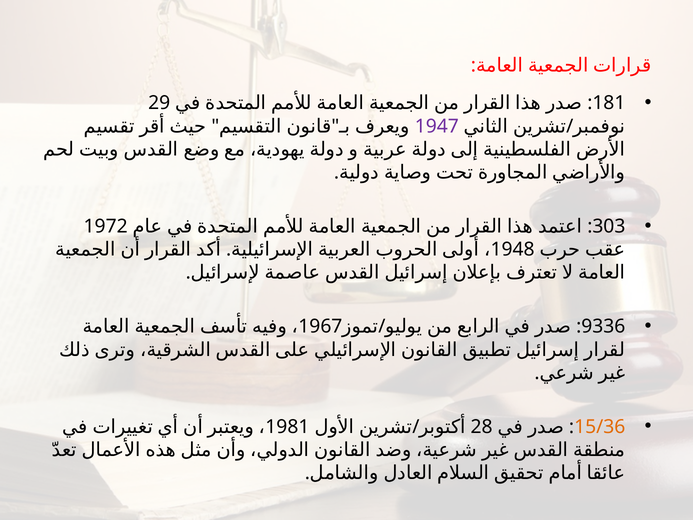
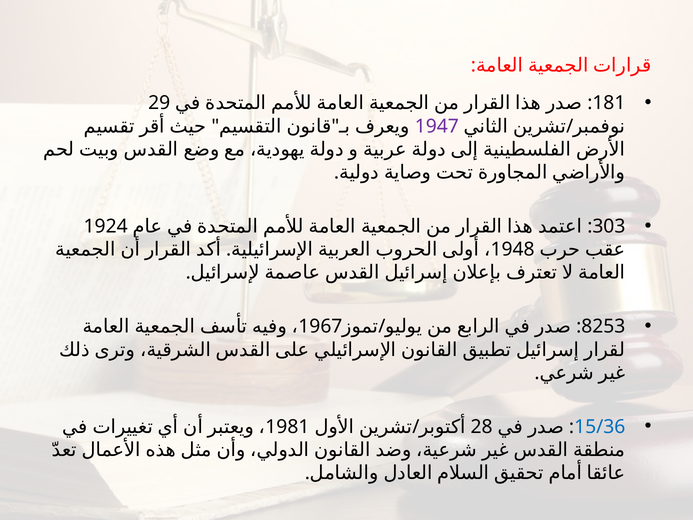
1972: 1972 -> 1924 (106, 226)
9336: 9336 -> 8253 (603, 326)
15/36 colour: orange -> blue (600, 426)
